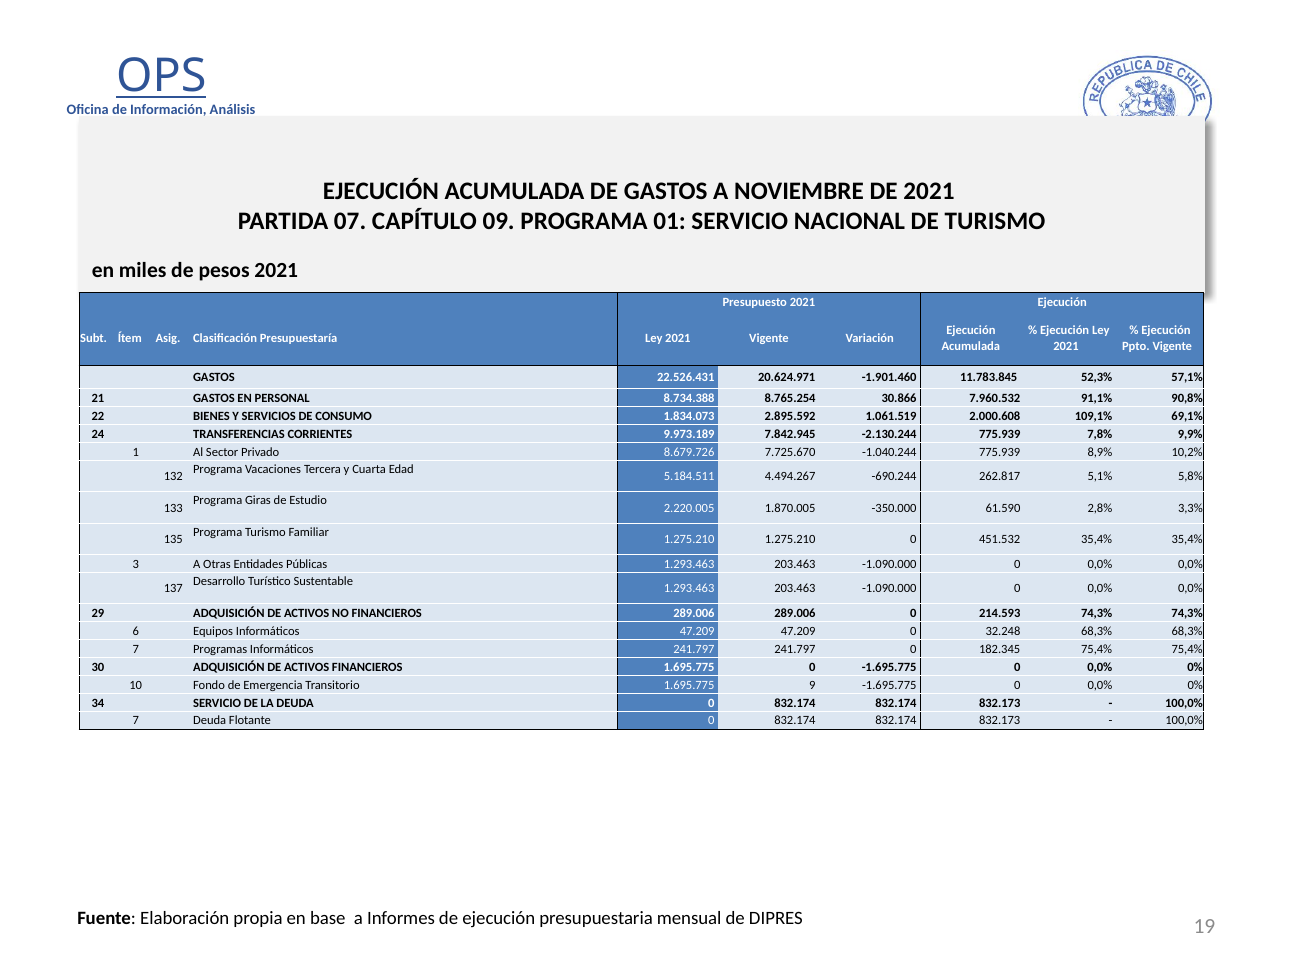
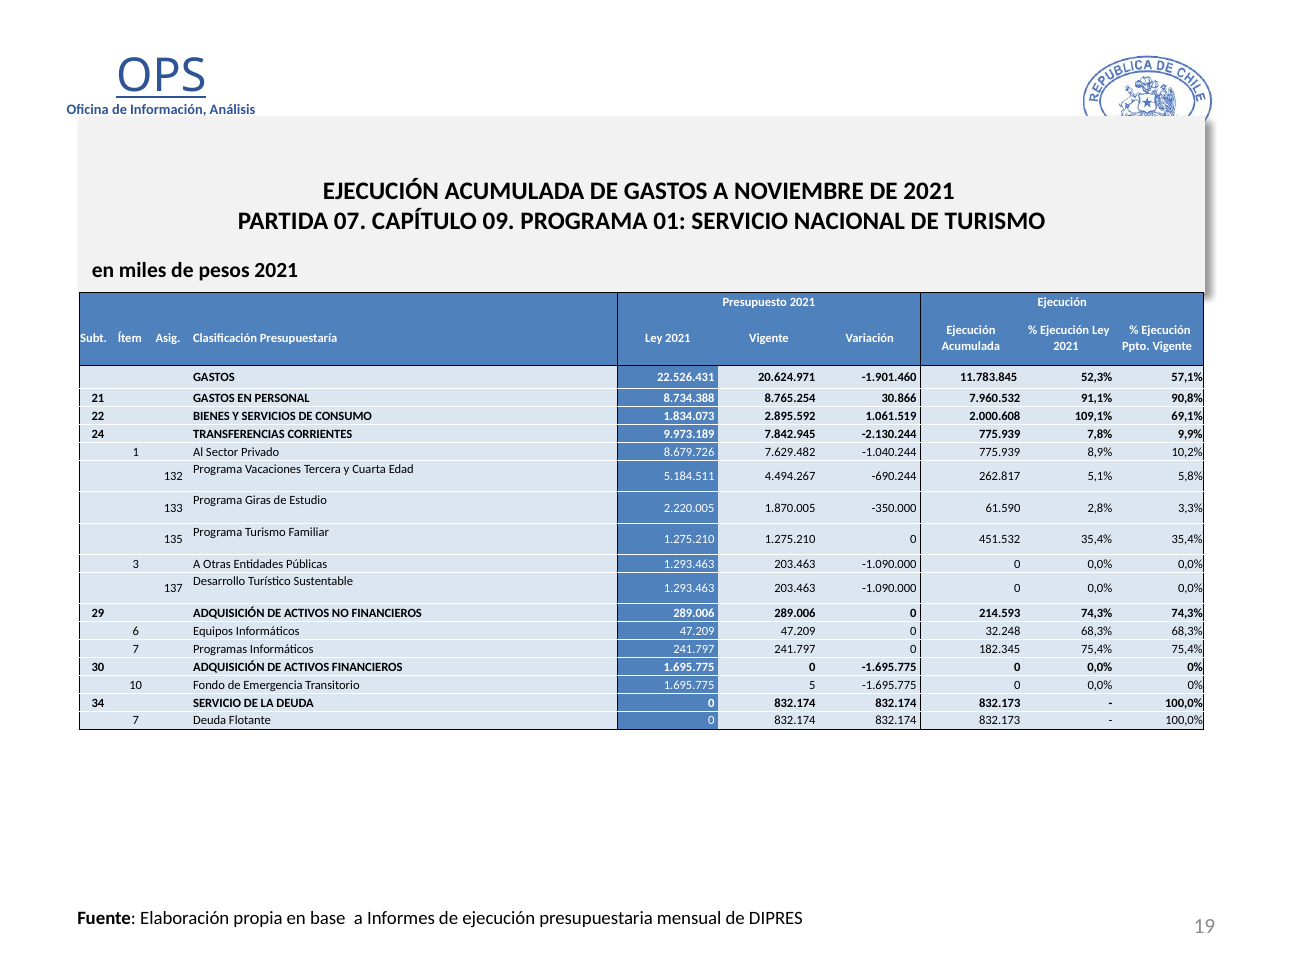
7.725.670: 7.725.670 -> 7.629.482 (790, 452)
9: 9 -> 5 (812, 685)
